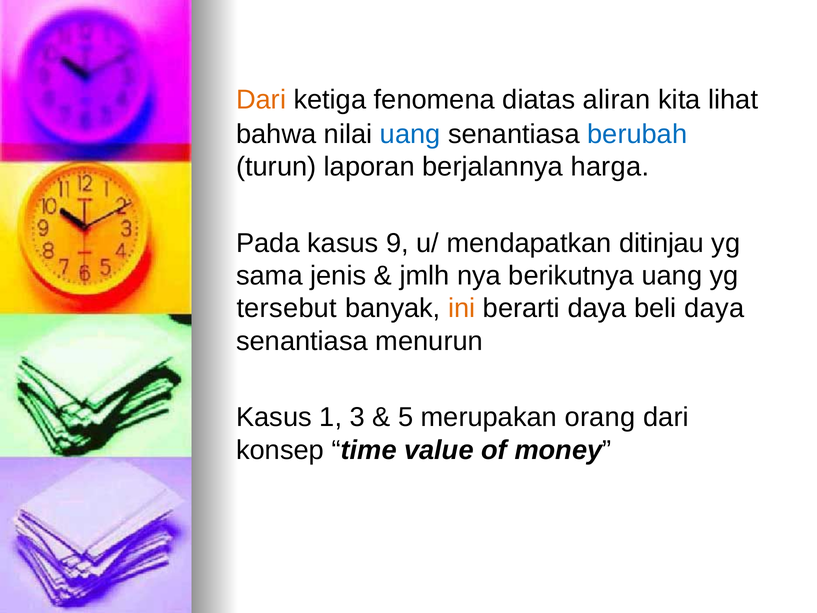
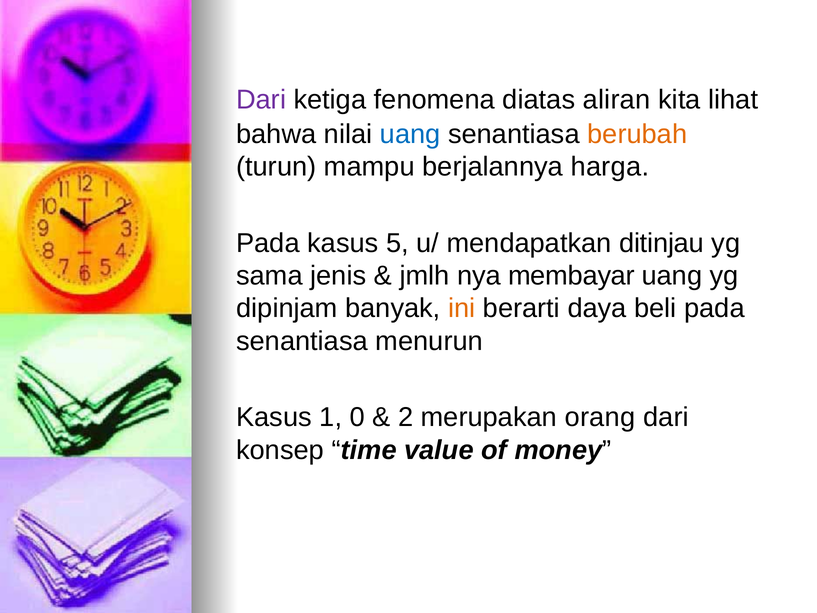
Dari colour: orange -> purple (261, 100)
berubah colour: blue -> orange (637, 134)
laporan: laporan -> mampu (369, 167)
9: 9 -> 5 (397, 243)
berikutnya: berikutnya -> membayar (571, 276)
tersebut: tersebut -> dipinjam (287, 308)
beli daya: daya -> pada (714, 308)
3: 3 -> 0 (357, 417)
5: 5 -> 2 (406, 417)
